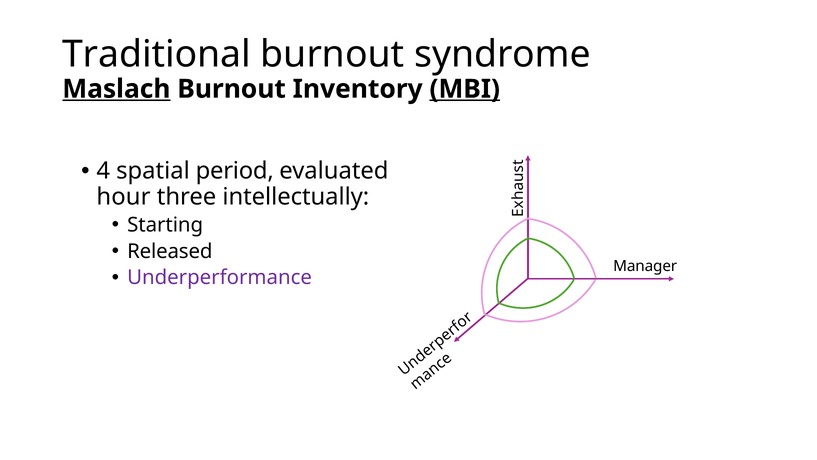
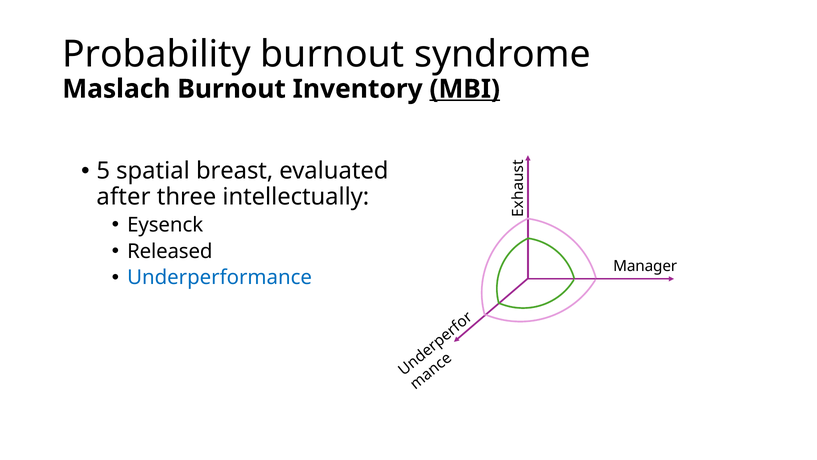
Traditional: Traditional -> Probability (156, 54)
Maslach underline: present -> none (116, 89)
4: 4 -> 5 (103, 171)
period: period -> breast (235, 171)
hour: hour -> after (124, 197)
Starting: Starting -> Eysenck (165, 225)
Underperformance colour: purple -> blue (220, 277)
